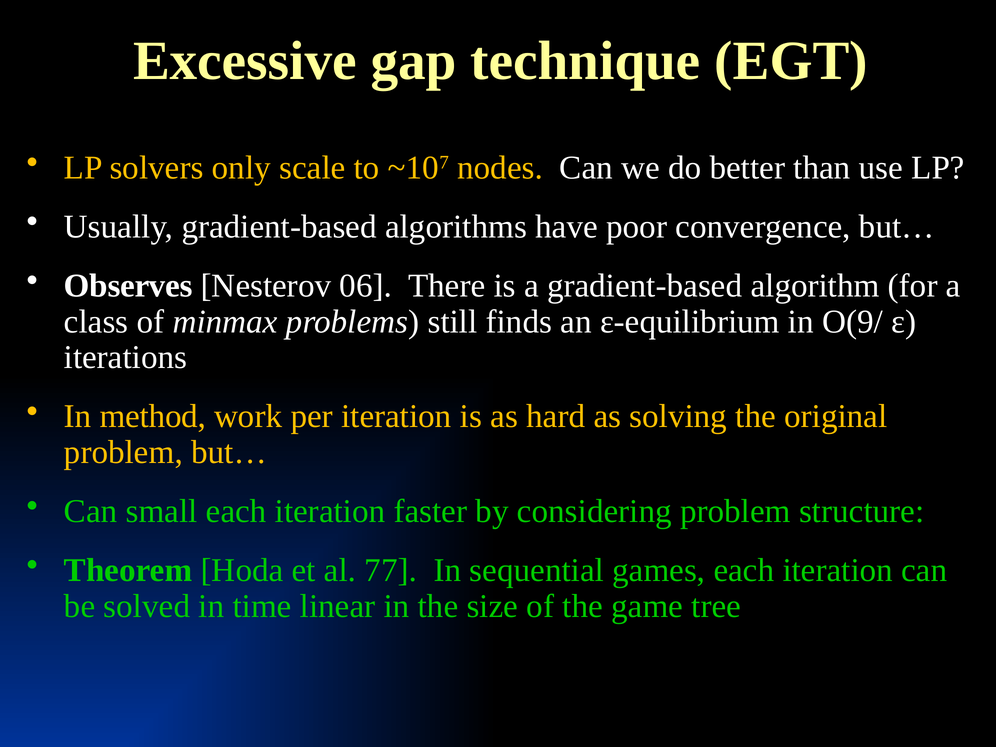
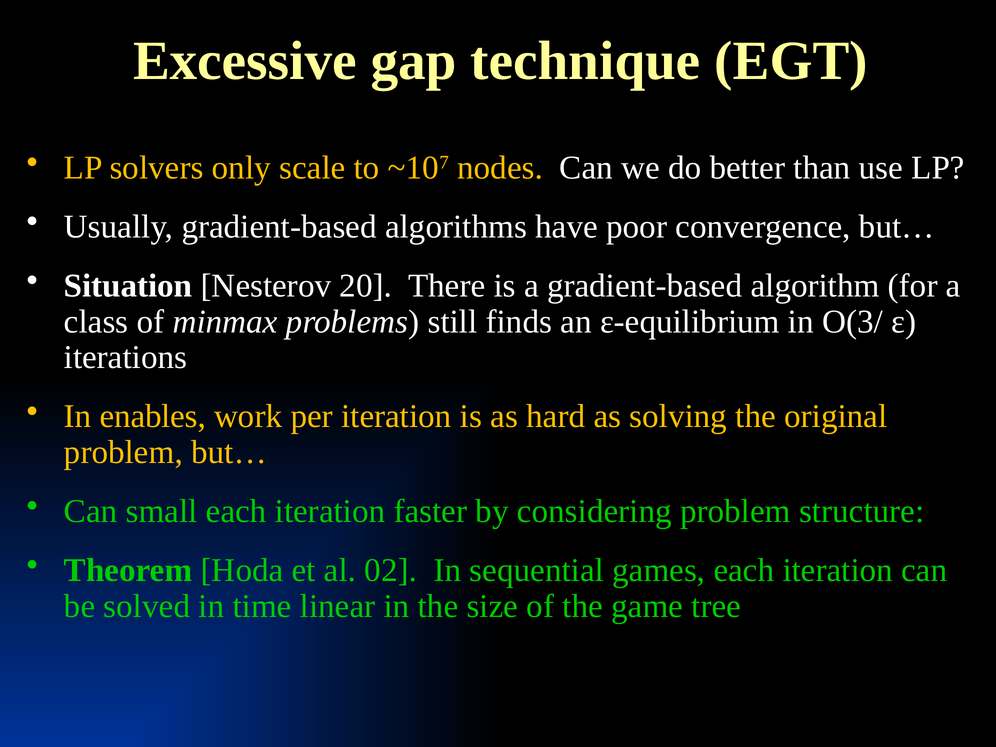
Observes: Observes -> Situation (128, 286)
06: 06 -> 20 (366, 286)
O(9/: O(9/ -> O(3/ (853, 322)
method: method -> enables (153, 416)
77: 77 -> 02 (391, 570)
